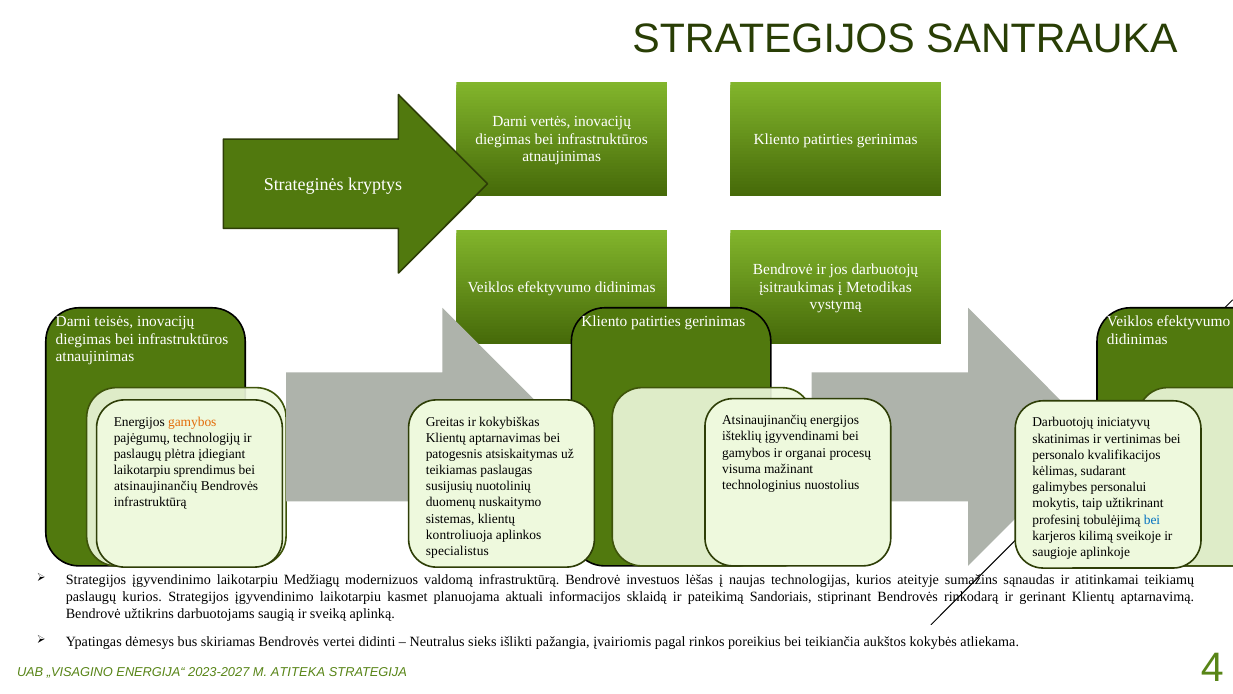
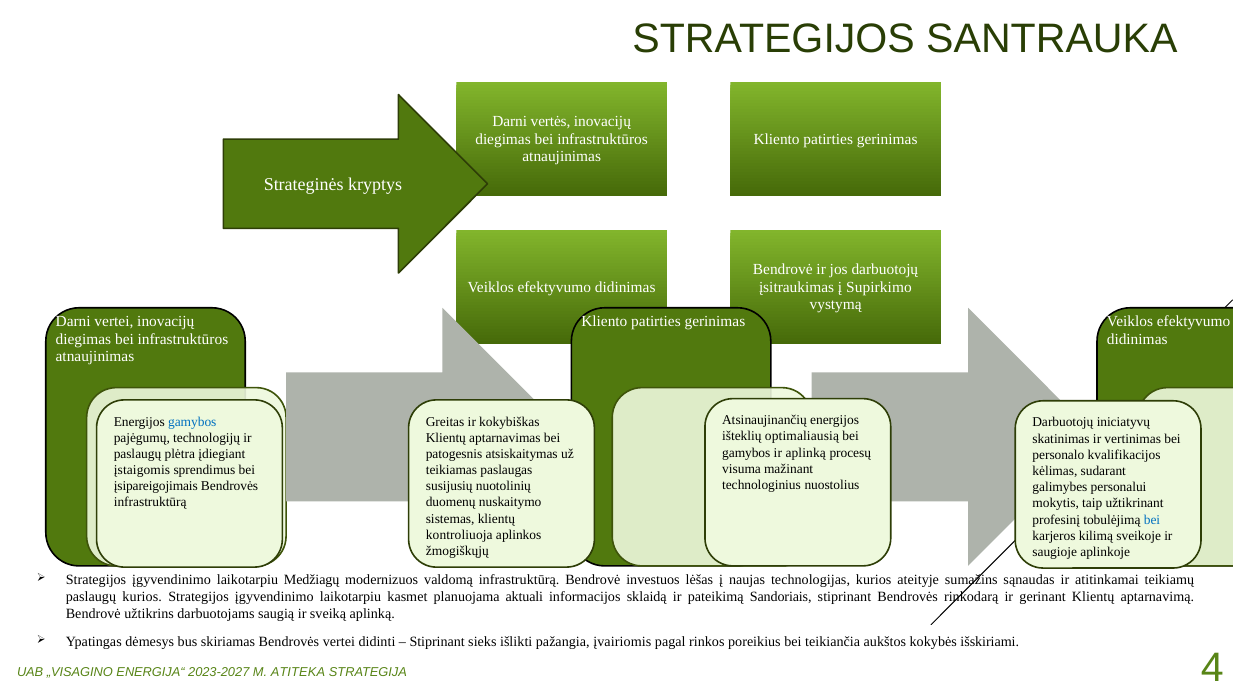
Metodikas: Metodikas -> Supirkimo (879, 287)
teisės: teisės -> vertei (114, 322)
gamybos colour: orange -> blue (192, 421)
įgyvendinami: įgyvendinami -> optimaliausią (802, 436)
ir organai: organai -> aplinką (806, 452)
laikotarpiu: laikotarpiu -> įstaigomis (142, 470)
atsinaujinančių: atsinaujinančių -> įsipareigojimais (156, 486)
specialistus: specialistus -> žmogiškųjų (457, 551)
Neutralus: Neutralus -> Stiprinant (437, 641)
atliekama: atliekama -> išskiriami (990, 641)
